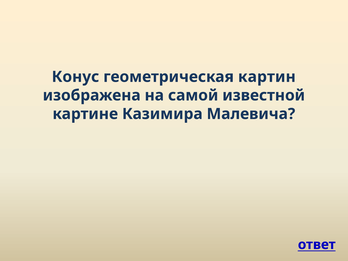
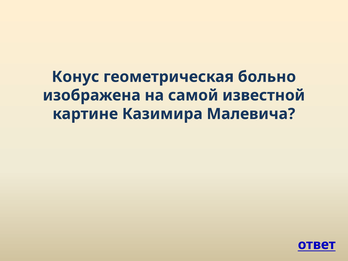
картин: картин -> больно (267, 77)
